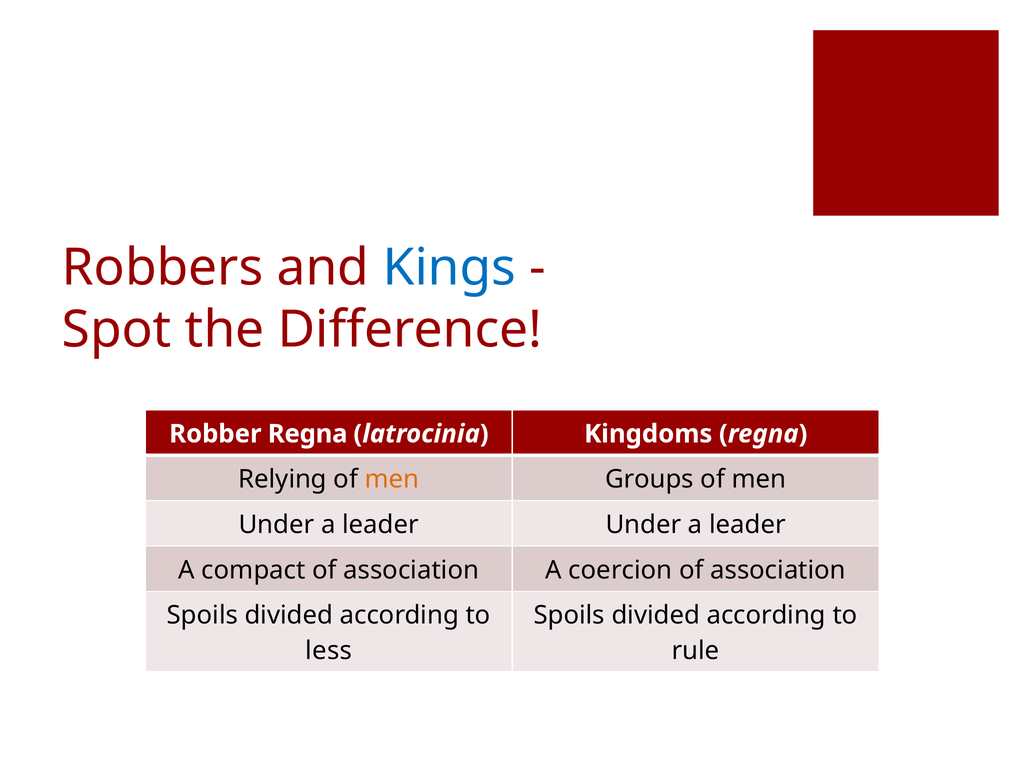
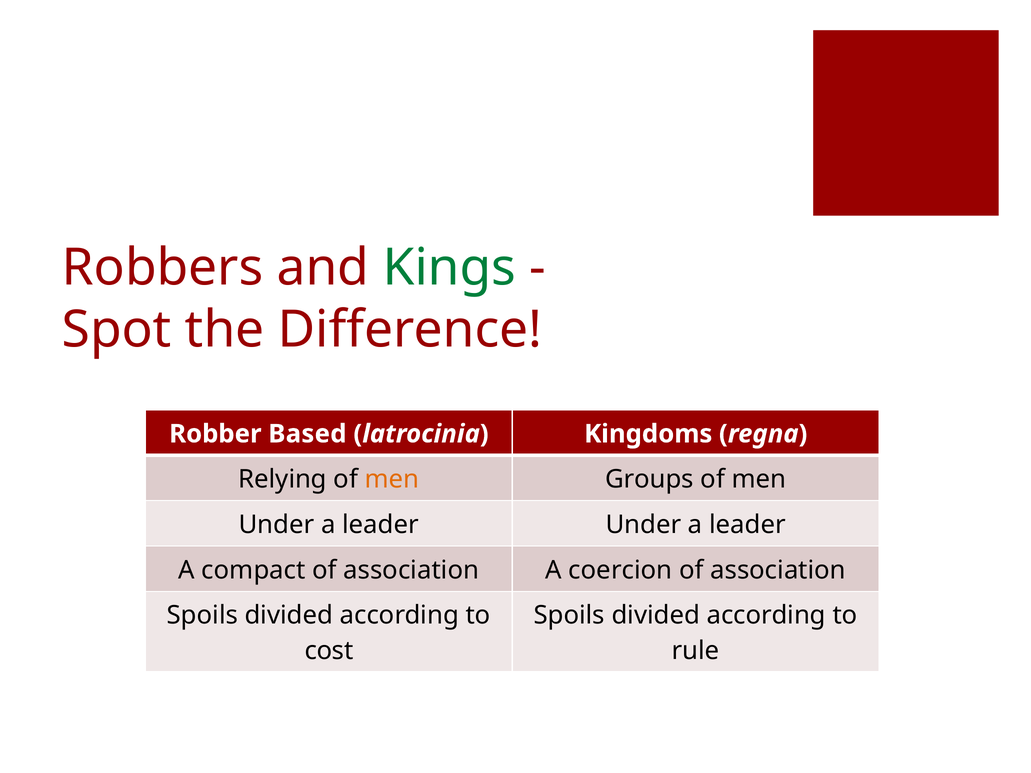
Kings colour: blue -> green (449, 268)
Robber Regna: Regna -> Based (307, 434)
less: less -> cost (329, 651)
